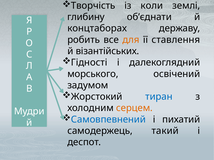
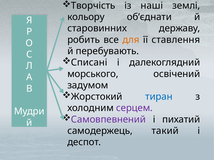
коли: коли -> наші (152, 6)
глибину: глибину -> кольору (86, 17)
концтаборах: концтаборах -> старовинних (97, 28)
візантійських: візантійських -> перебувають (107, 51)
Гідності: Гідності -> Списані (89, 63)
серцем colour: orange -> purple (134, 108)
Самовпевнений colour: blue -> purple (108, 120)
